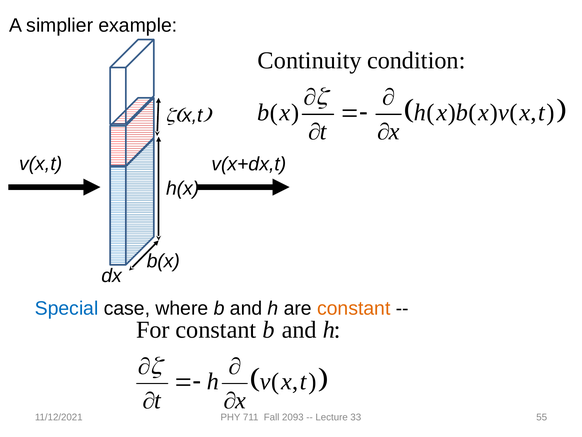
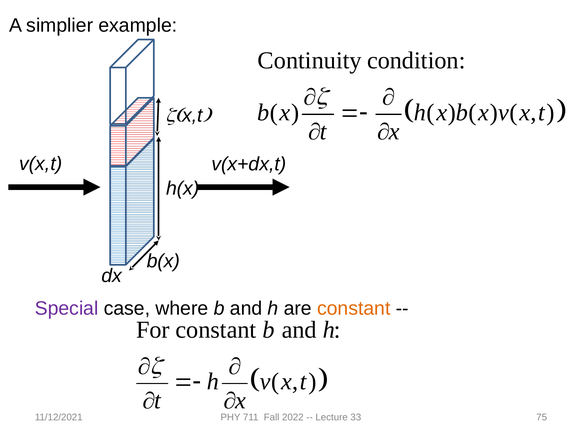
Special colour: blue -> purple (67, 308)
2093: 2093 -> 2022 (293, 417)
55: 55 -> 75 (542, 417)
